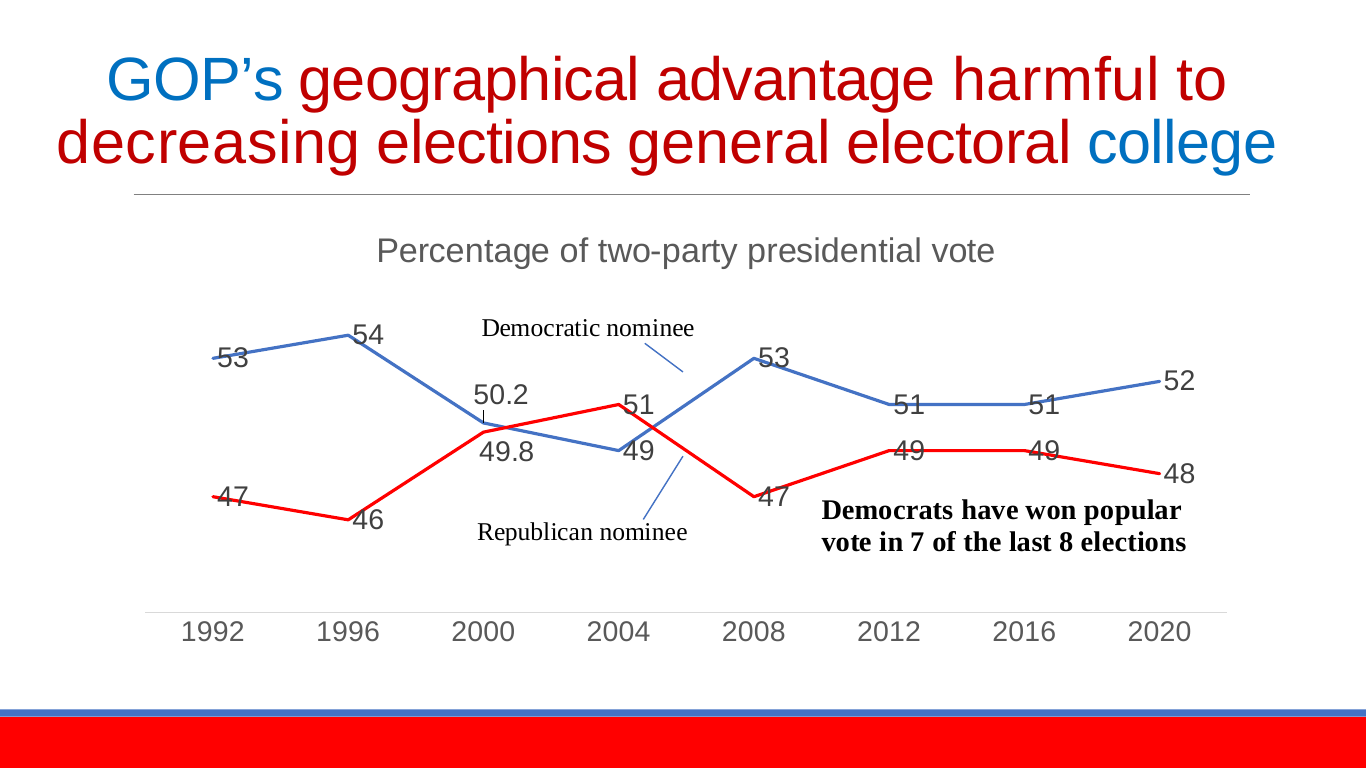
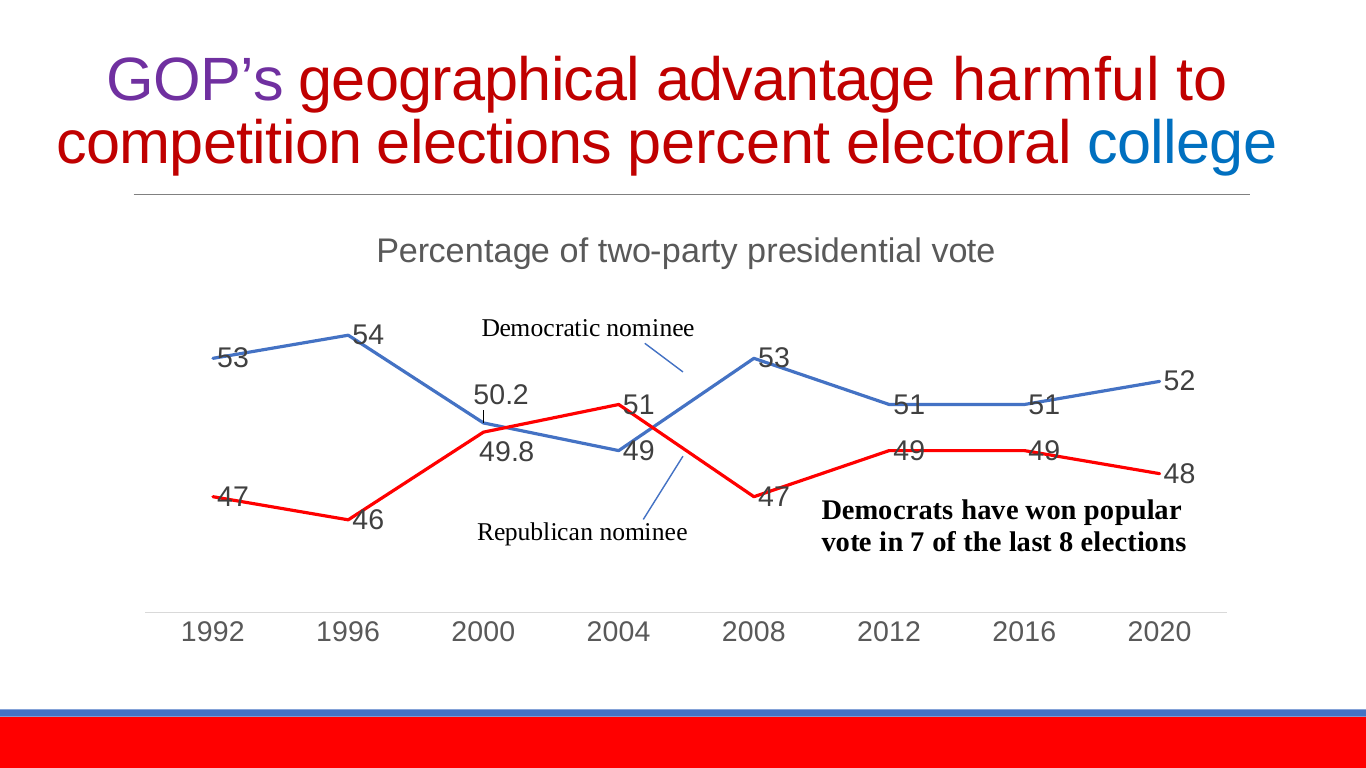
GOP’s colour: blue -> purple (195, 81)
decreasing: decreasing -> competition (209, 143)
general: general -> percent (729, 143)
